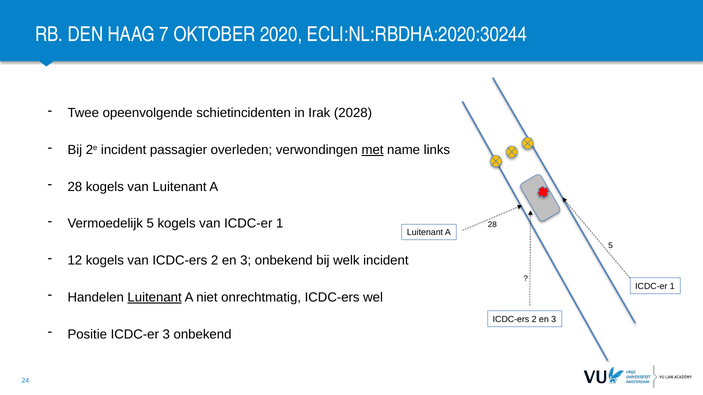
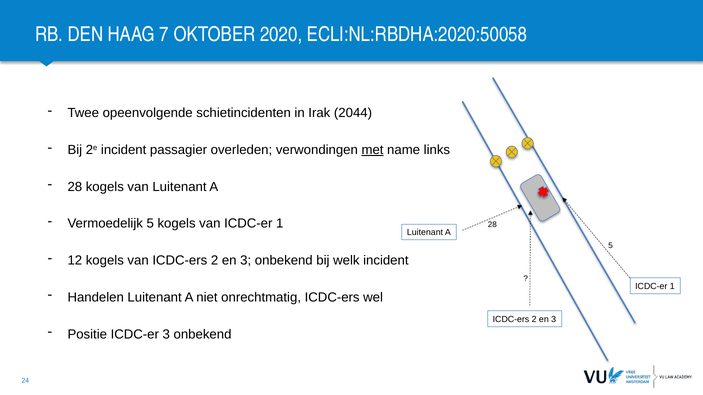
ECLI:NL:RBDHA:2020:30244: ECLI:NL:RBDHA:2020:30244 -> ECLI:NL:RBDHA:2020:50058 (417, 35)
2028: 2028 -> 2044 (353, 113)
Luitenant underline: present -> none (155, 298)
